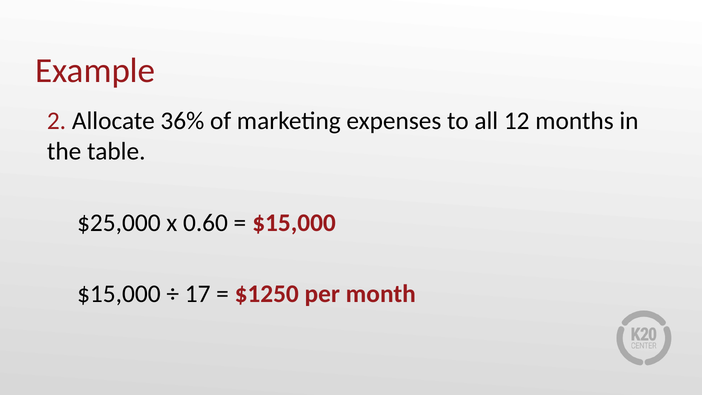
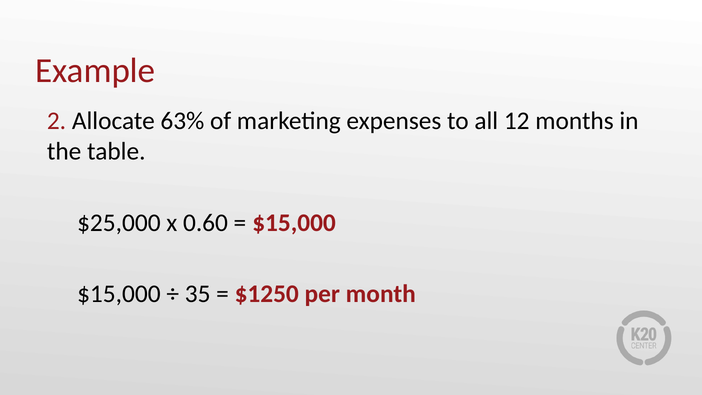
36%: 36% -> 63% (182, 121)
17: 17 -> 35 (198, 294)
